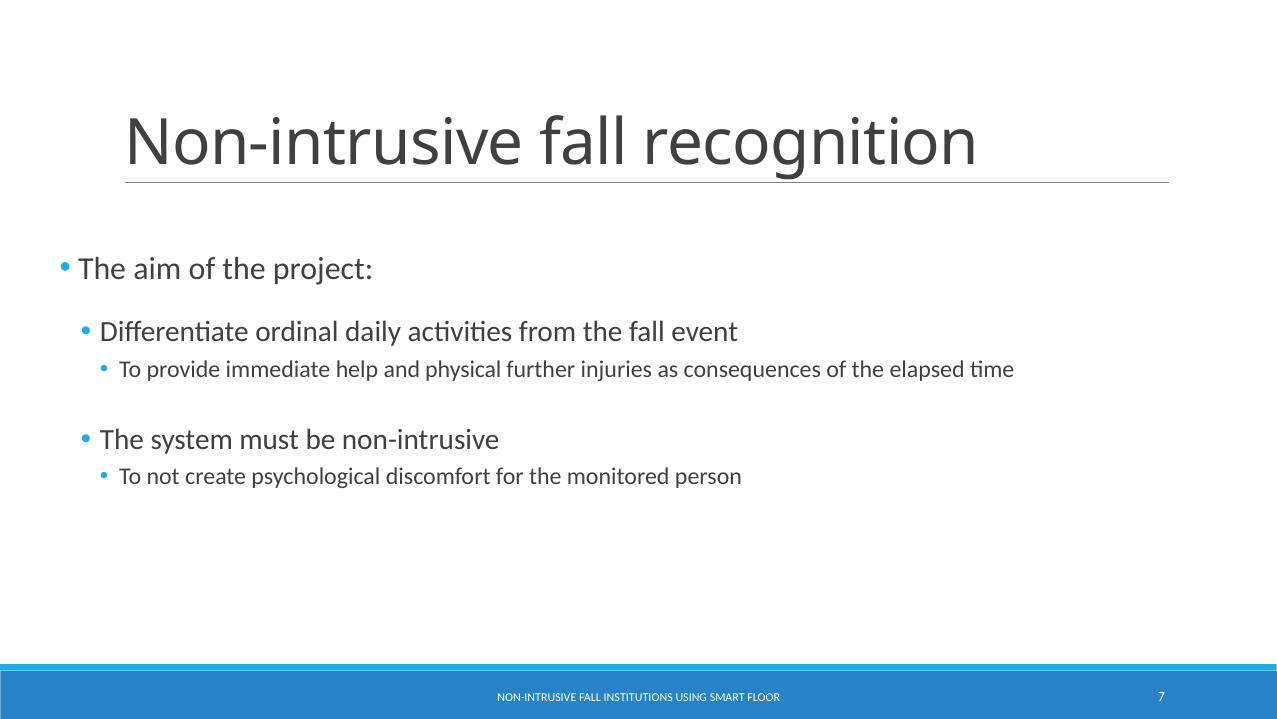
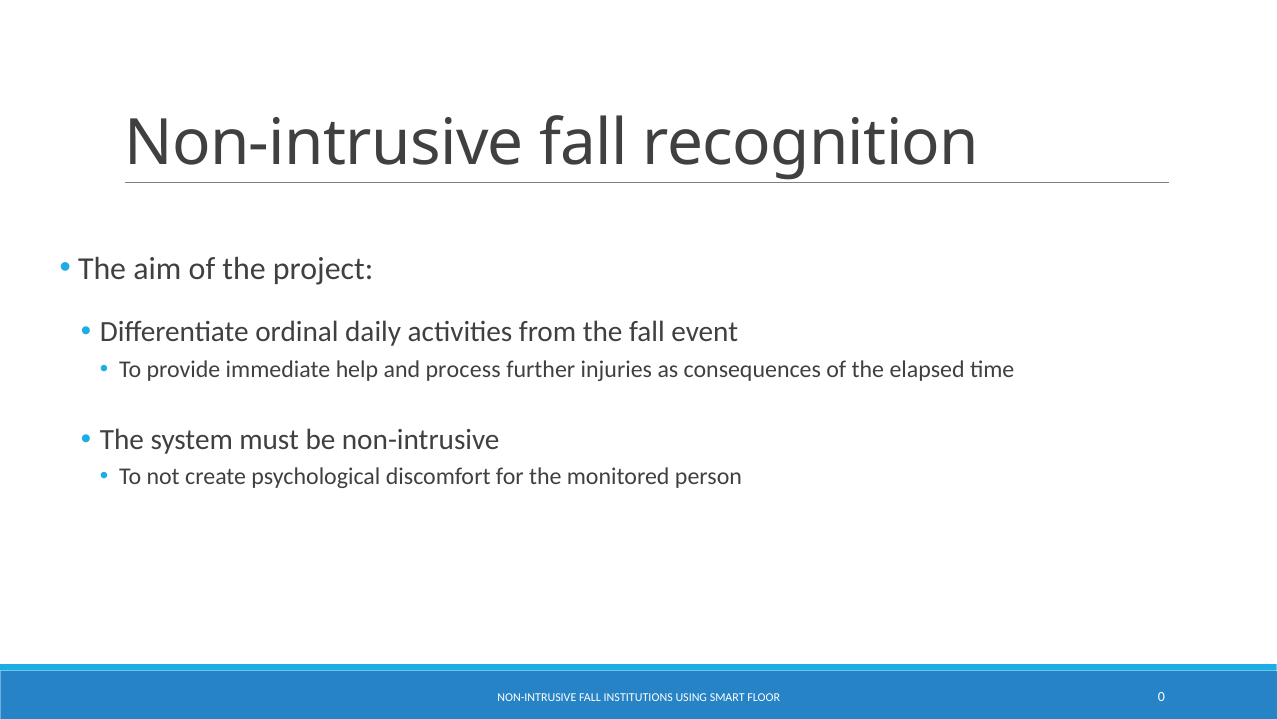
physical: physical -> process (463, 369)
7: 7 -> 0 (1161, 697)
